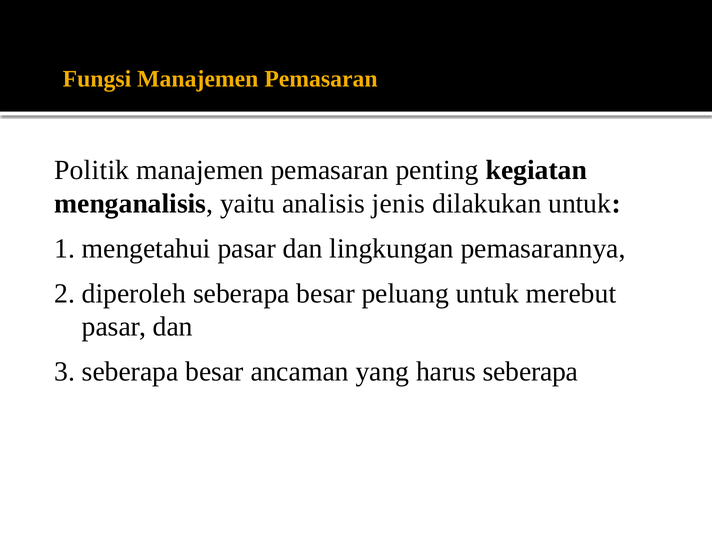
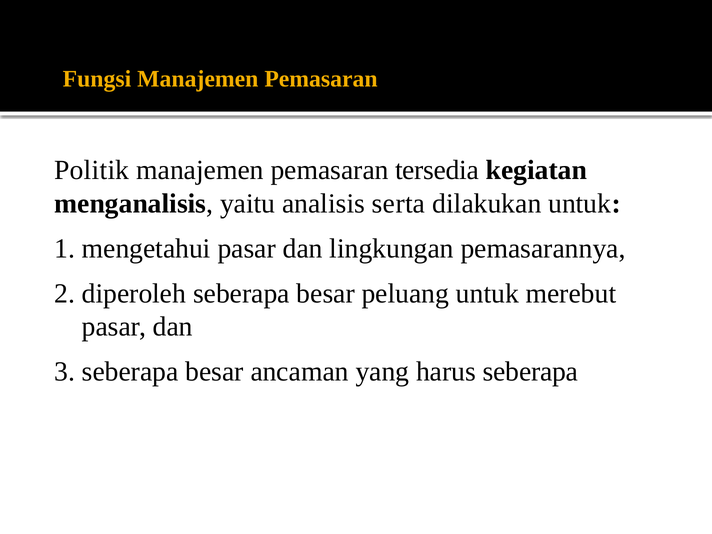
penting: penting -> tersedia (437, 170)
jenis: jenis -> serta (399, 203)
